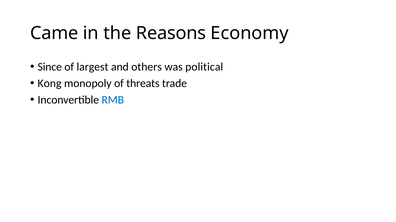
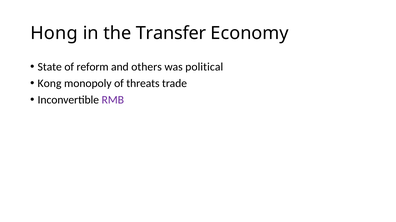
Came: Came -> Hong (54, 33)
Reasons: Reasons -> Transfer (171, 33)
Since: Since -> State (50, 67)
largest: largest -> reform (93, 67)
RMB colour: blue -> purple (113, 100)
